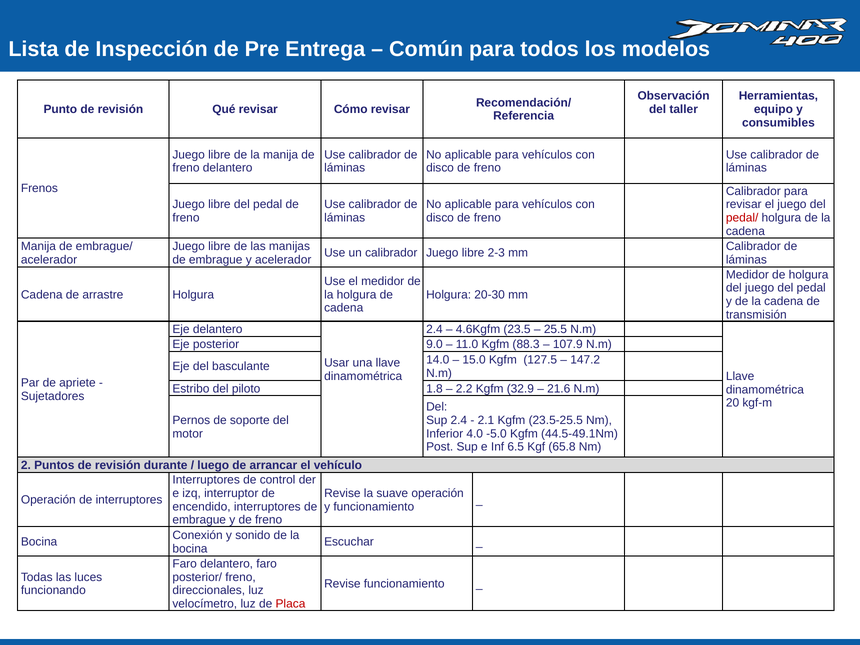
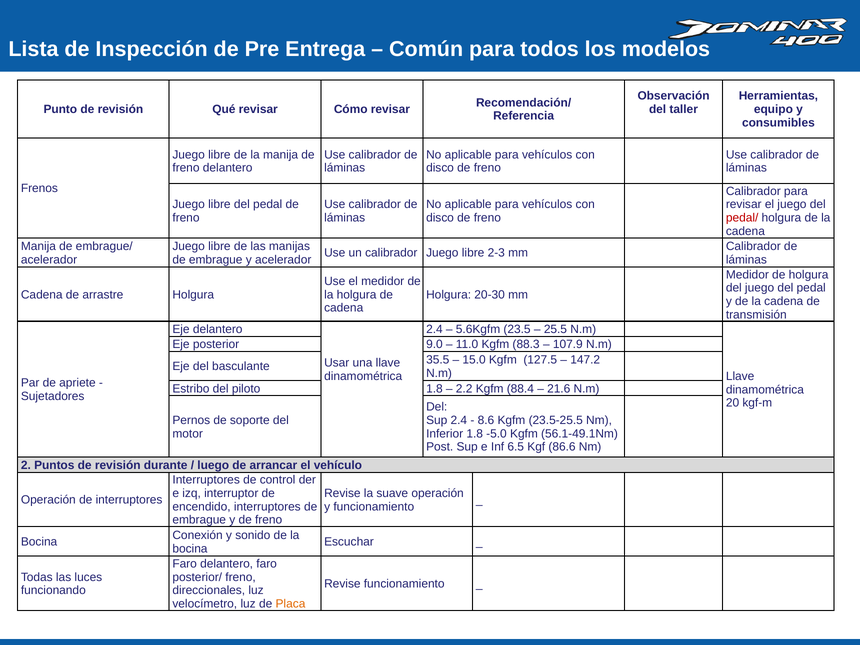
4.6Kgfm: 4.6Kgfm -> 5.6Kgfm (478, 329)
14.0: 14.0 -> 35.5 (438, 360)
32.9: 32.9 -> 88.4 (520, 389)
2.1: 2.1 -> 8.6 (486, 420)
Inferior 4.0: 4.0 -> 1.8 (475, 434)
44.5-49.1Nm: 44.5-49.1Nm -> 56.1-49.1Nm (580, 434)
65.8: 65.8 -> 86.6 (562, 447)
Placa colour: red -> orange (290, 604)
